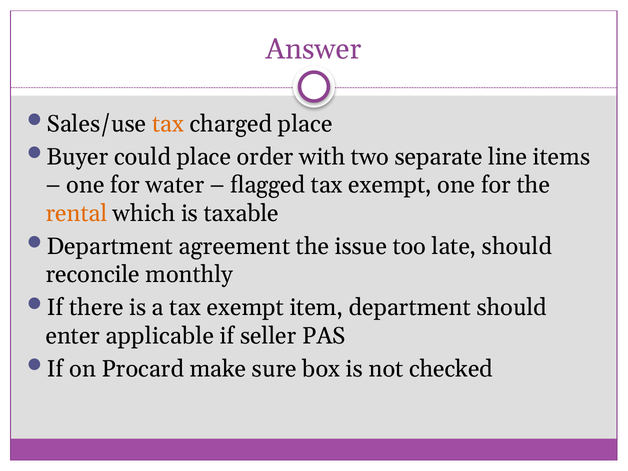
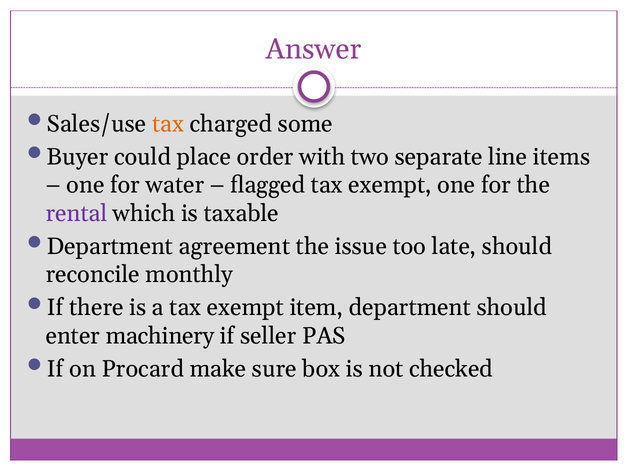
charged place: place -> some (305, 124)
rental colour: orange -> purple (77, 213)
applicable: applicable -> machinery (160, 336)
